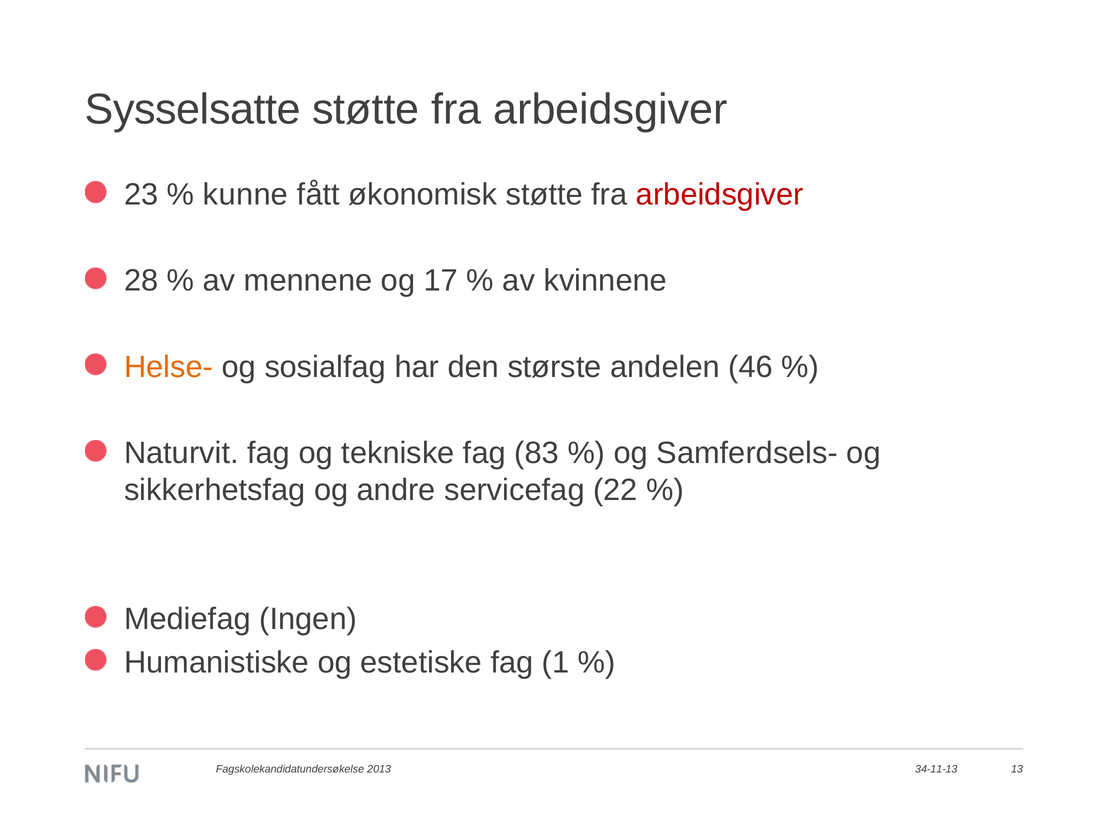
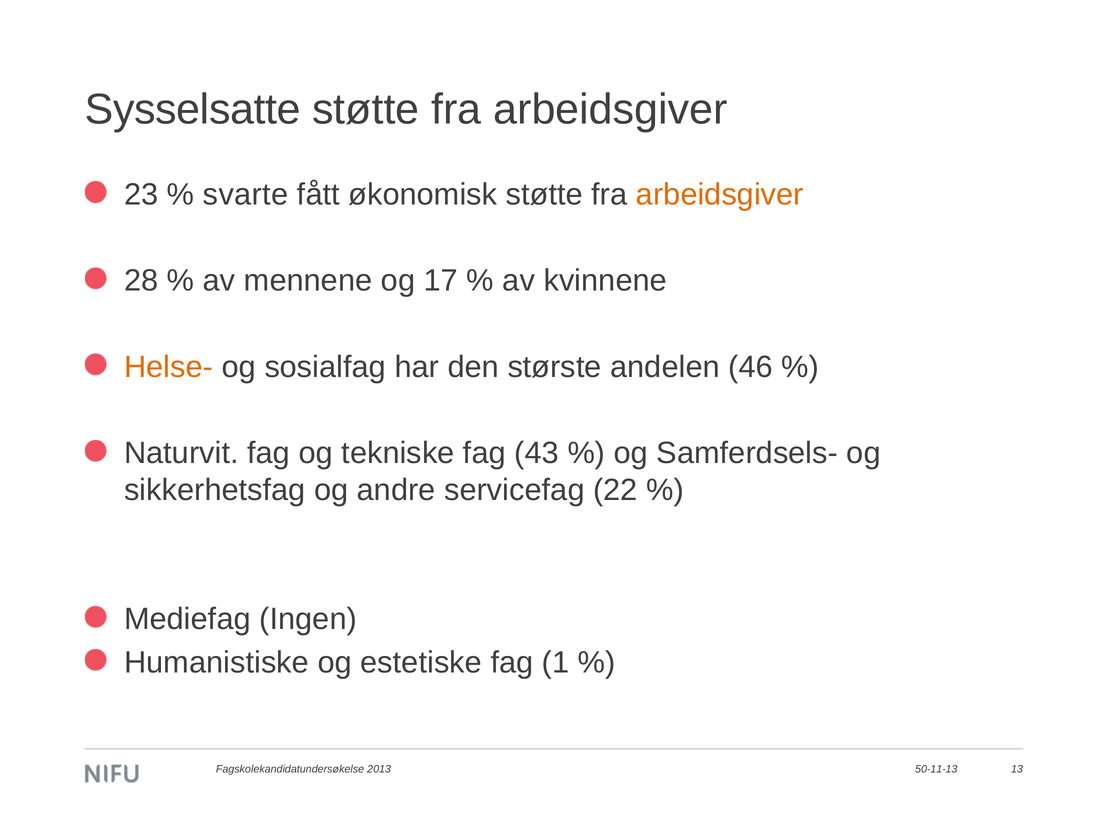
kunne: kunne -> svarte (246, 194)
arbeidsgiver colour: red -> orange (720, 194)
83: 83 -> 43 (537, 453)
34-11-13: 34-11-13 -> 50-11-13 (936, 769)
